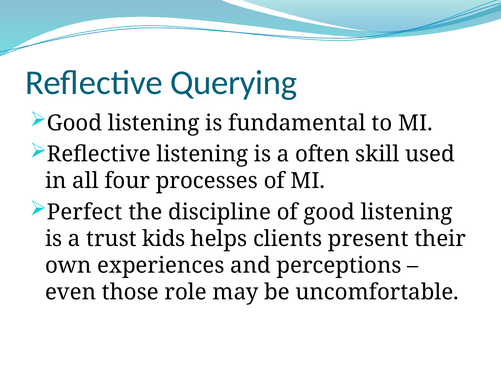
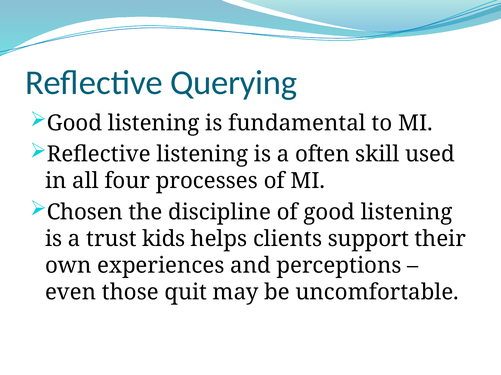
Perfect: Perfect -> Chosen (85, 213)
present: present -> support (368, 239)
role: role -> quit (186, 293)
